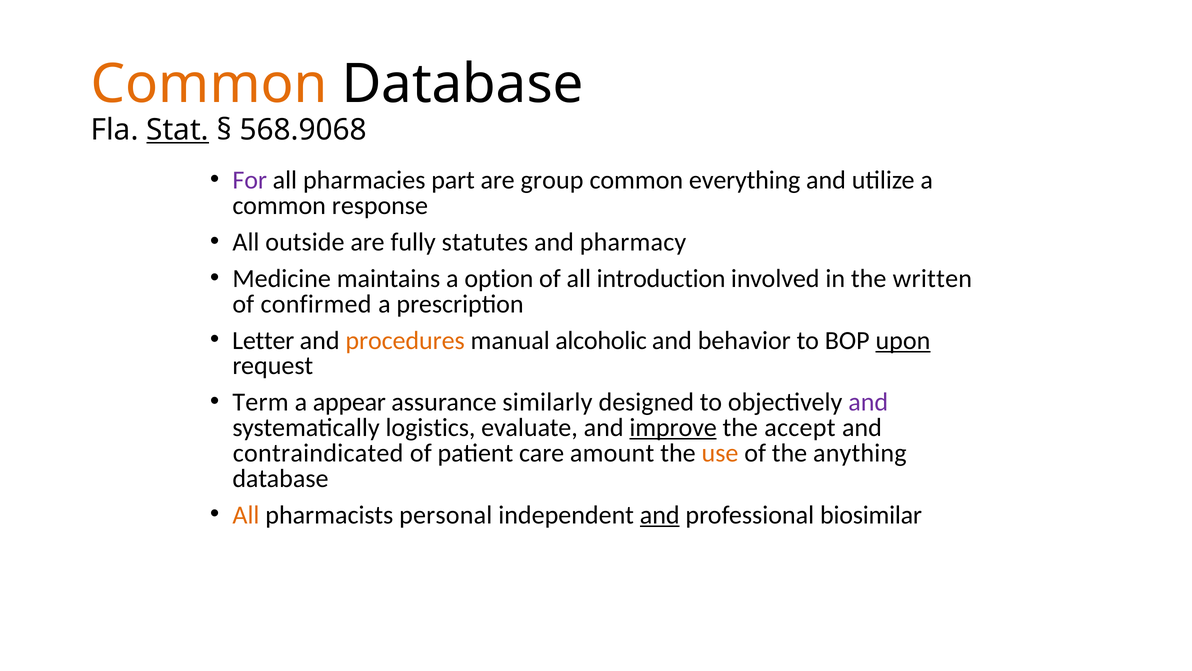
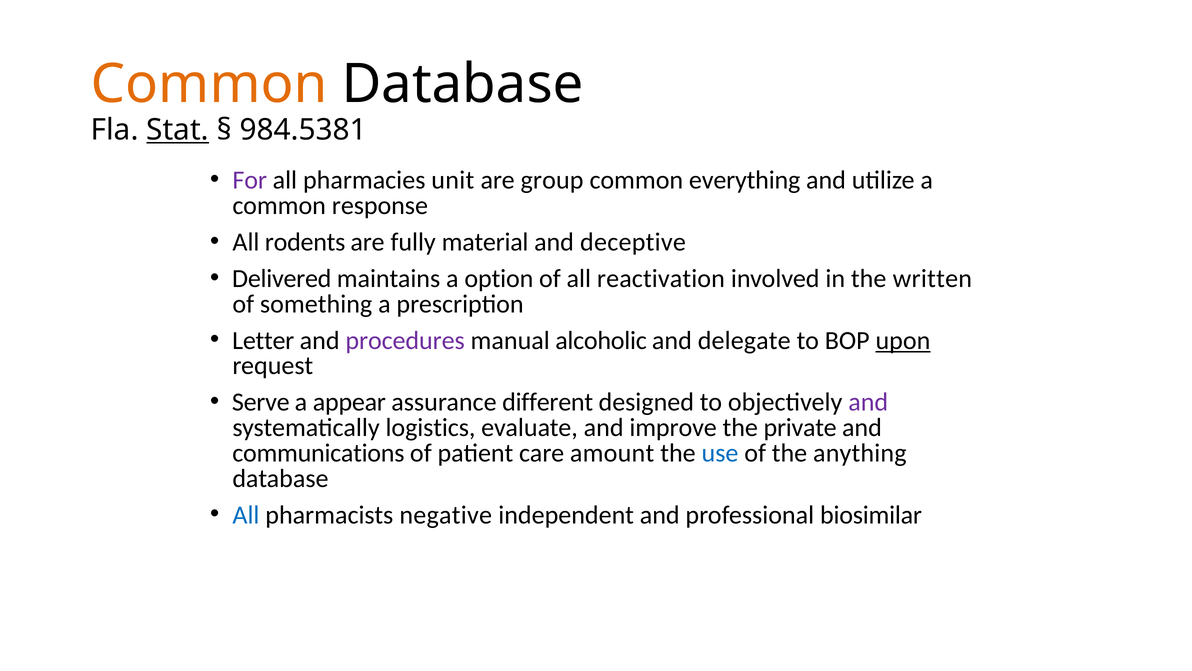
568.9068: 568.9068 -> 984.5381 (303, 130)
part: part -> unit (453, 180)
outside: outside -> rodents (305, 242)
statutes: statutes -> material (485, 242)
pharmacy: pharmacy -> deceptive (633, 242)
Medicine: Medicine -> Delivered (282, 278)
introduction: introduction -> reactivation (661, 278)
confirmed: confirmed -> something (316, 304)
procedures colour: orange -> purple (405, 340)
behavior: behavior -> delegate (744, 340)
Term: Term -> Serve (261, 402)
similarly: similarly -> different (548, 402)
improve underline: present -> none (673, 427)
accept: accept -> private (800, 427)
contraindicated: contraindicated -> communications (318, 453)
use colour: orange -> blue (720, 453)
All colour: orange -> blue (246, 515)
personal: personal -> negative (446, 515)
and underline: present -> none (660, 515)
